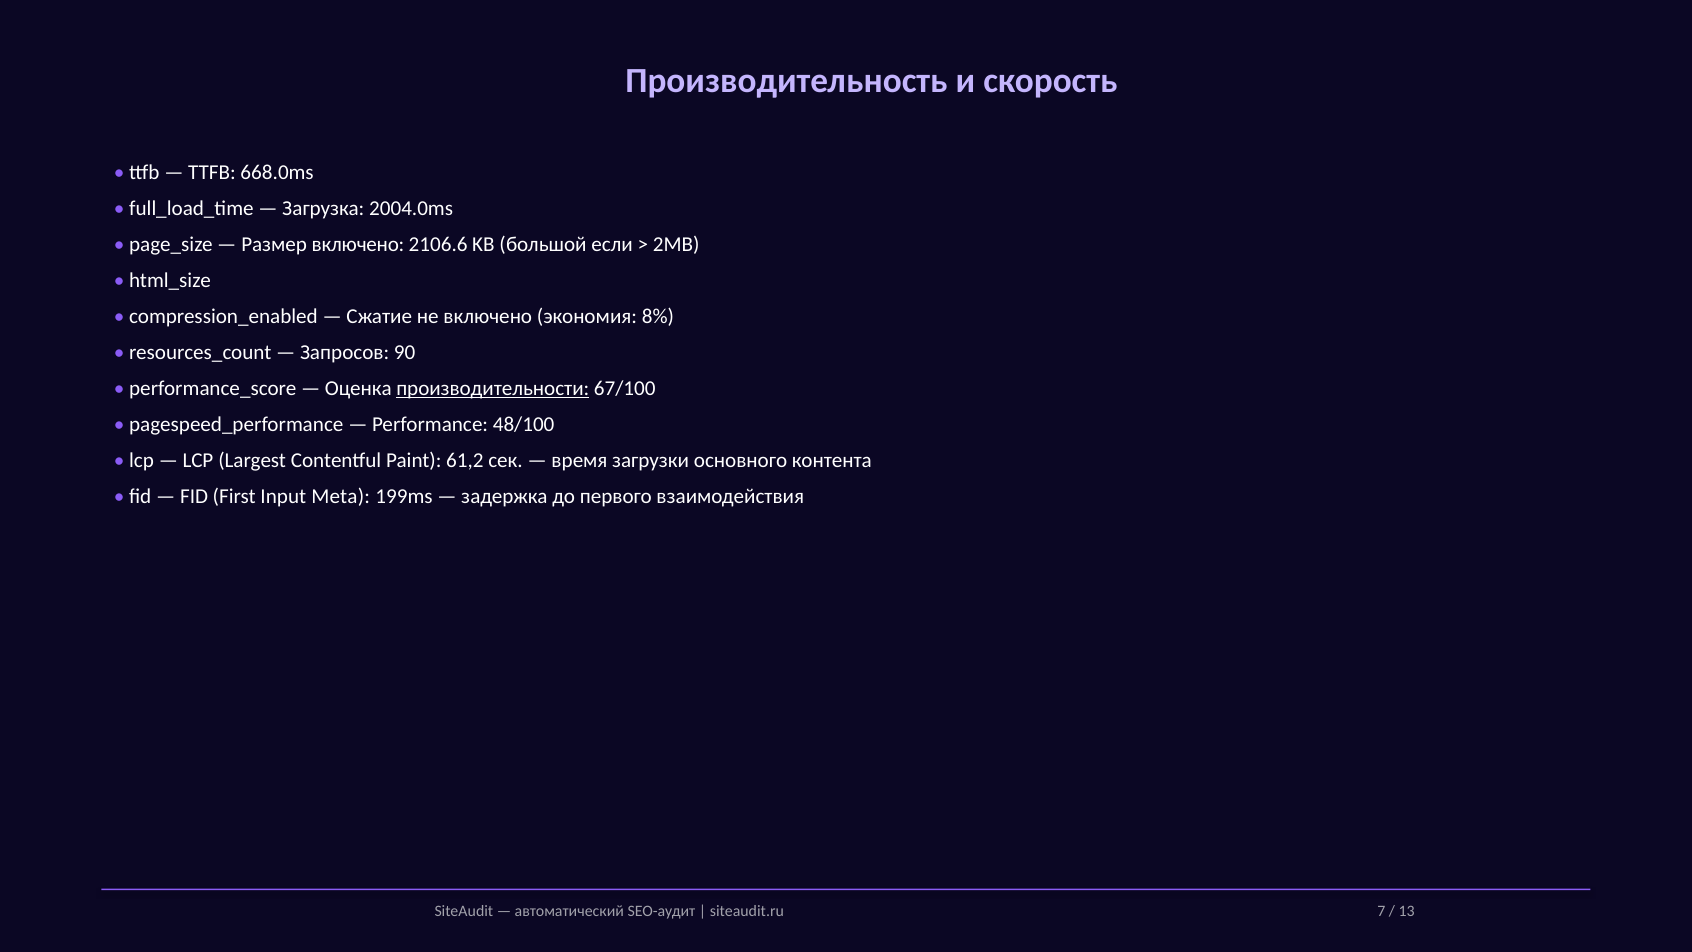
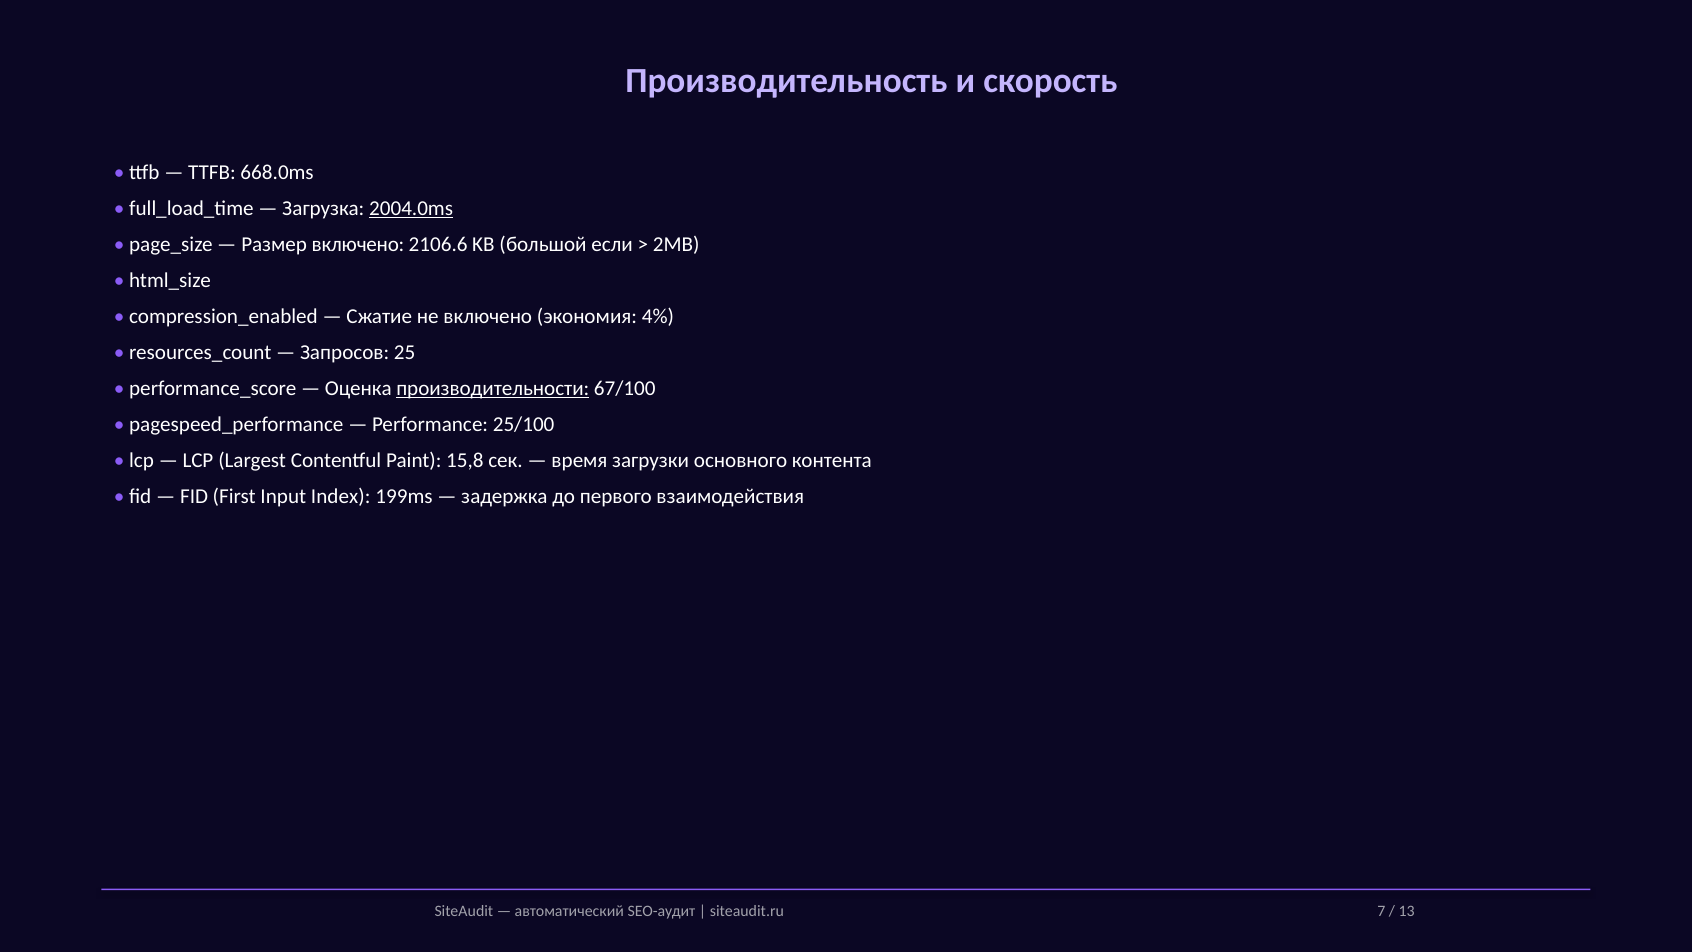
2004.0ms underline: none -> present (411, 209)
8%: 8% -> 4% (658, 317)
90: 90 -> 25 (405, 352)
48/100: 48/100 -> 25/100 (524, 424)
61,2: 61,2 -> 15,8 (465, 460)
Meta: Meta -> Index (341, 496)
